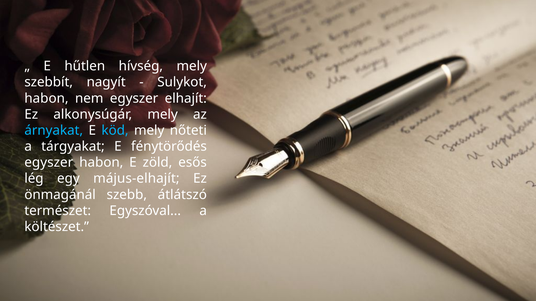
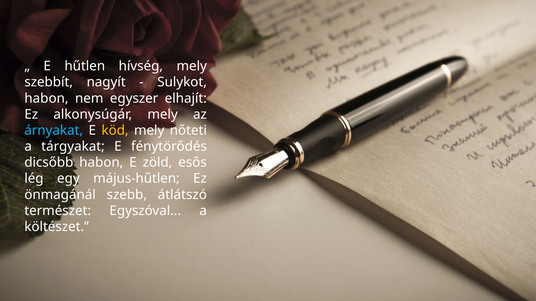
köd colour: light blue -> yellow (115, 131)
egyszer: egyszer -> dicsőbb (49, 163)
május-elhajít: május-elhajít -> május-hűtlen (136, 179)
